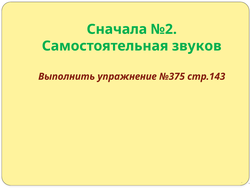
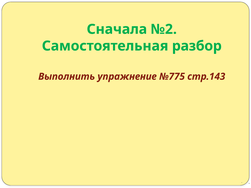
звуков: звуков -> разбор (197, 46)
№375: №375 -> №775 (172, 77)
